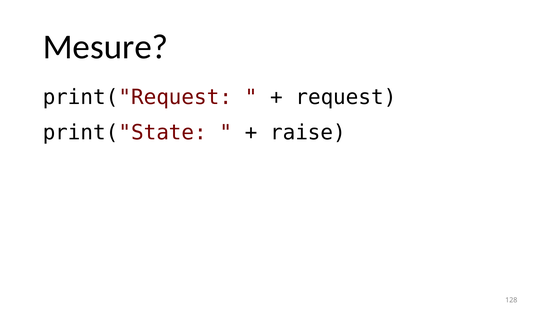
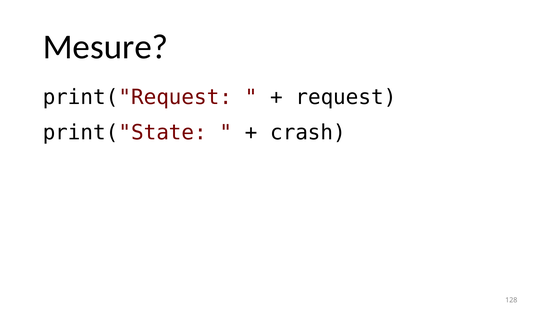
raise: raise -> crash (308, 133)
